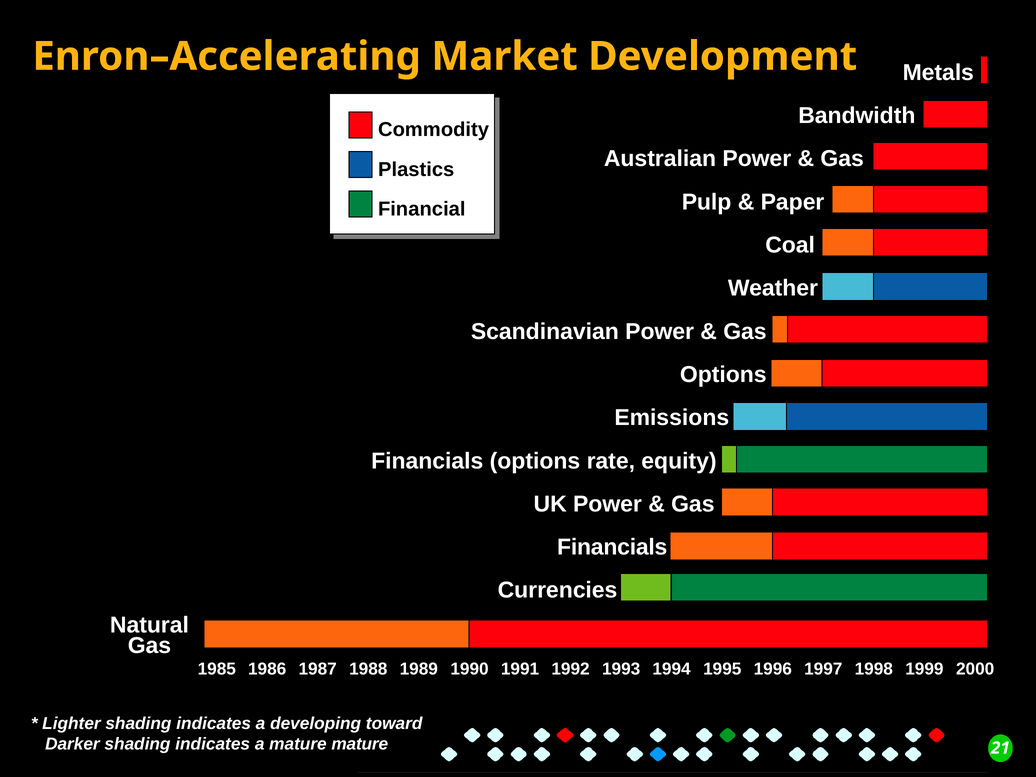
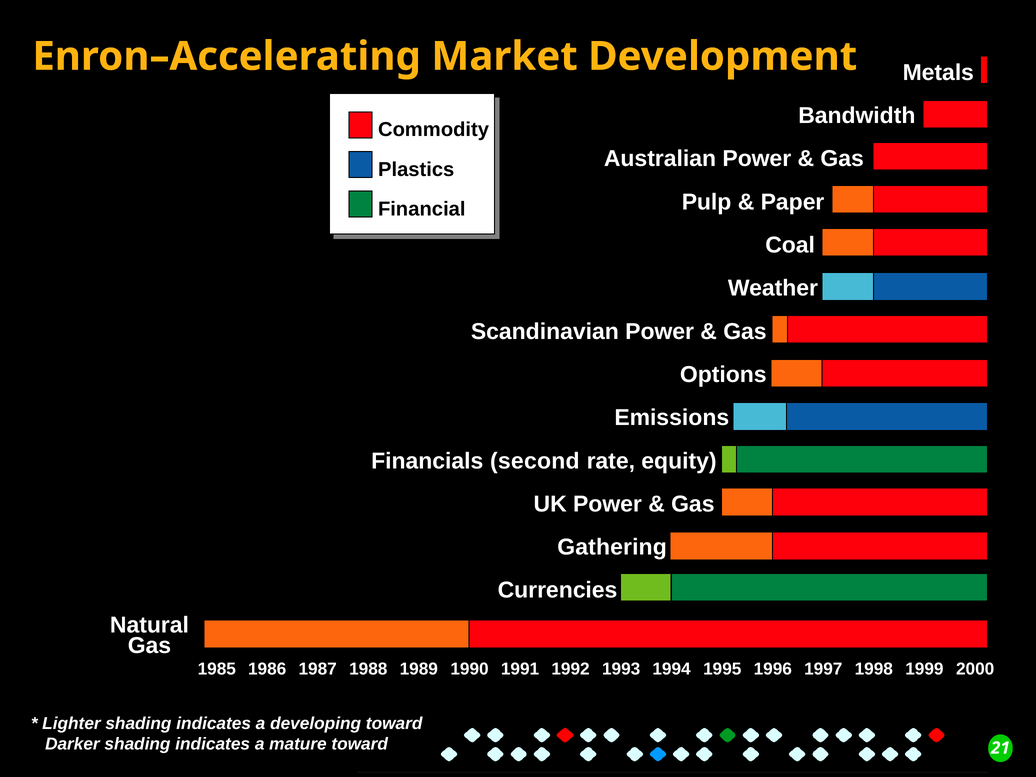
Financials options: options -> second (535, 461)
Financials: Financials -> Gathering (612, 547)
mature mature: mature -> toward (360, 744)
